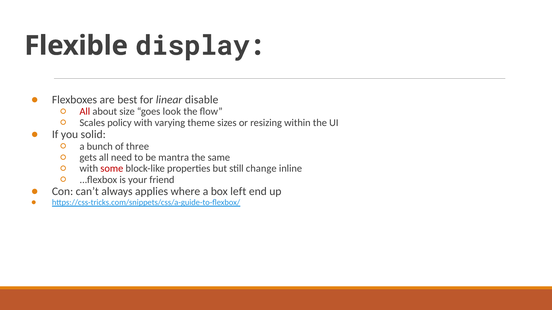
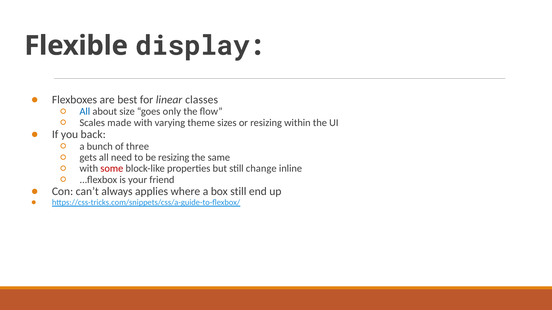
disable: disable -> classes (202, 100)
All colour: red -> blue (85, 112)
look: look -> only (172, 112)
policy: policy -> made (119, 123)
solid: solid -> back (93, 135)
be mantra: mantra -> resizing (174, 158)
box left: left -> still (238, 192)
